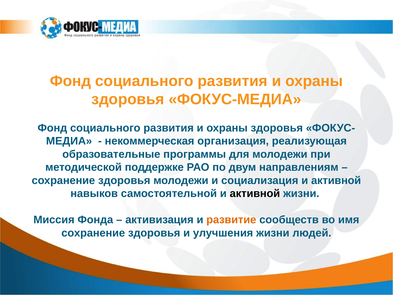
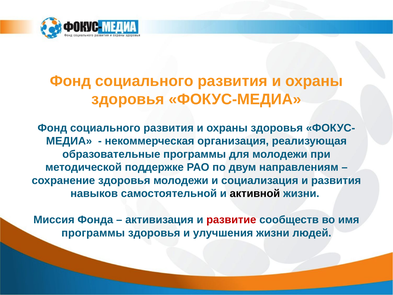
социализация и активной: активной -> развития (336, 180)
развитие colour: orange -> red (231, 220)
сохранение: сохранение -> программы (93, 233)
